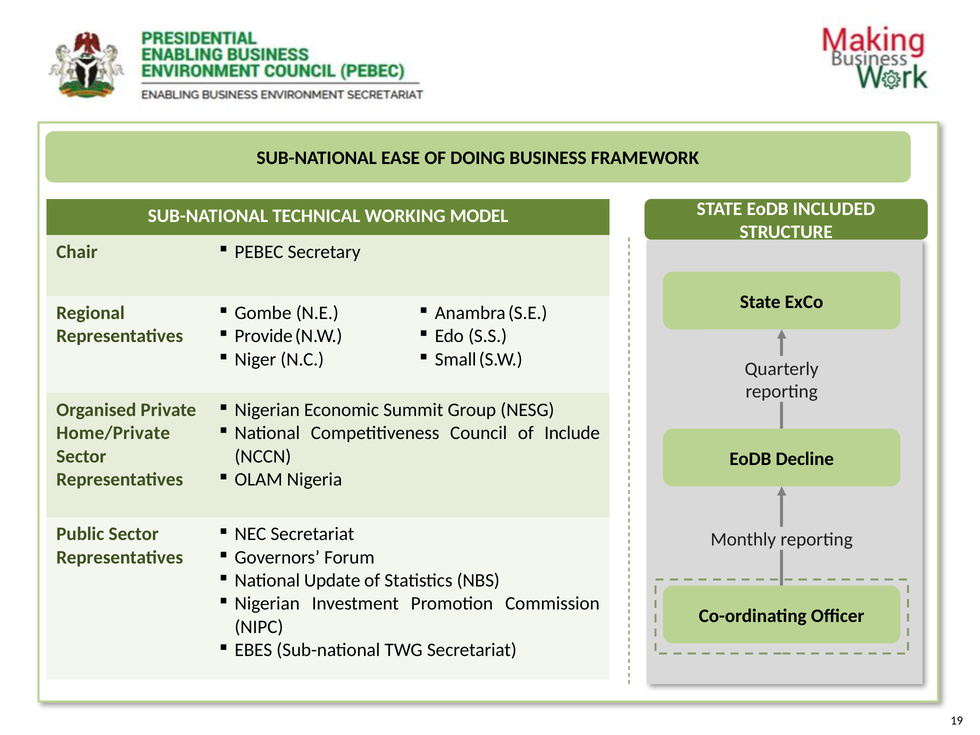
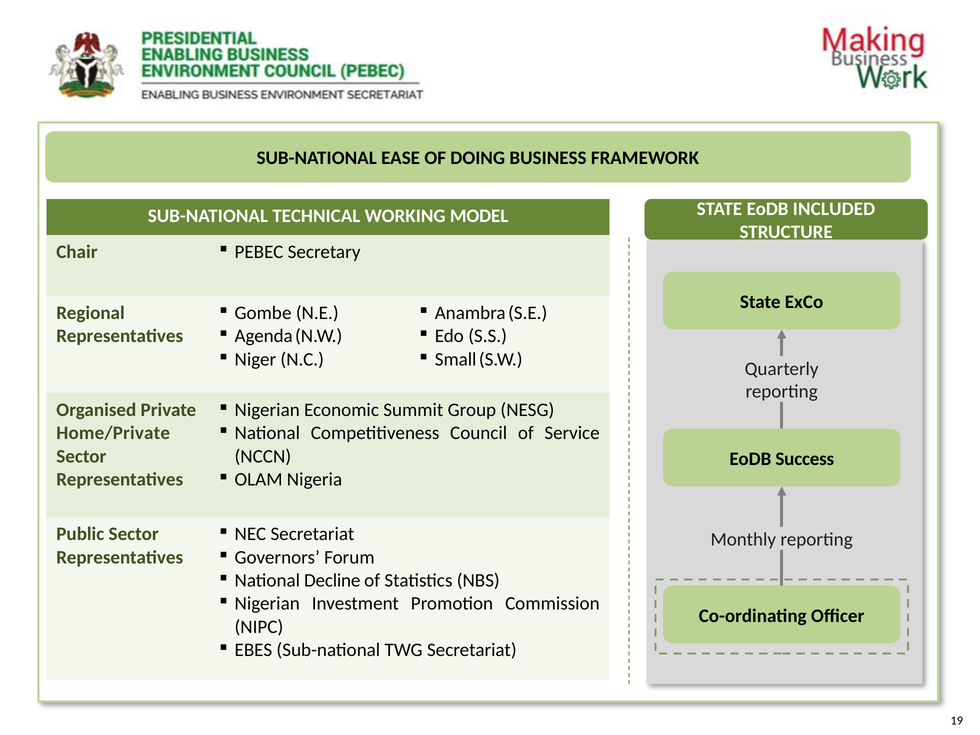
Provide: Provide -> Agenda (264, 336)
Include: Include -> Service (572, 433)
Decline: Decline -> Success (805, 459)
Update: Update -> Decline (332, 581)
